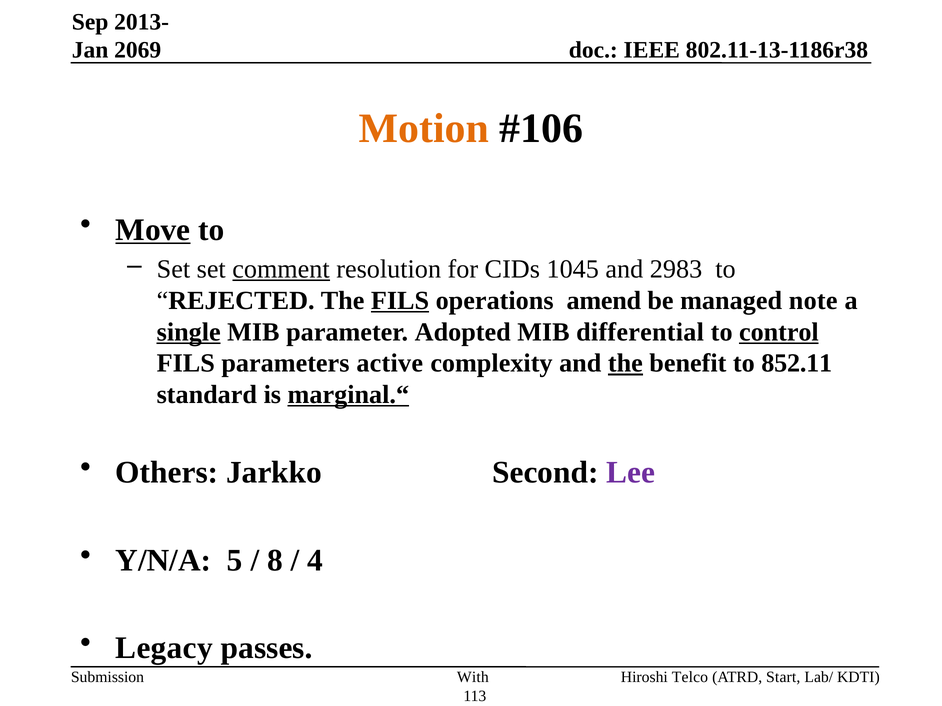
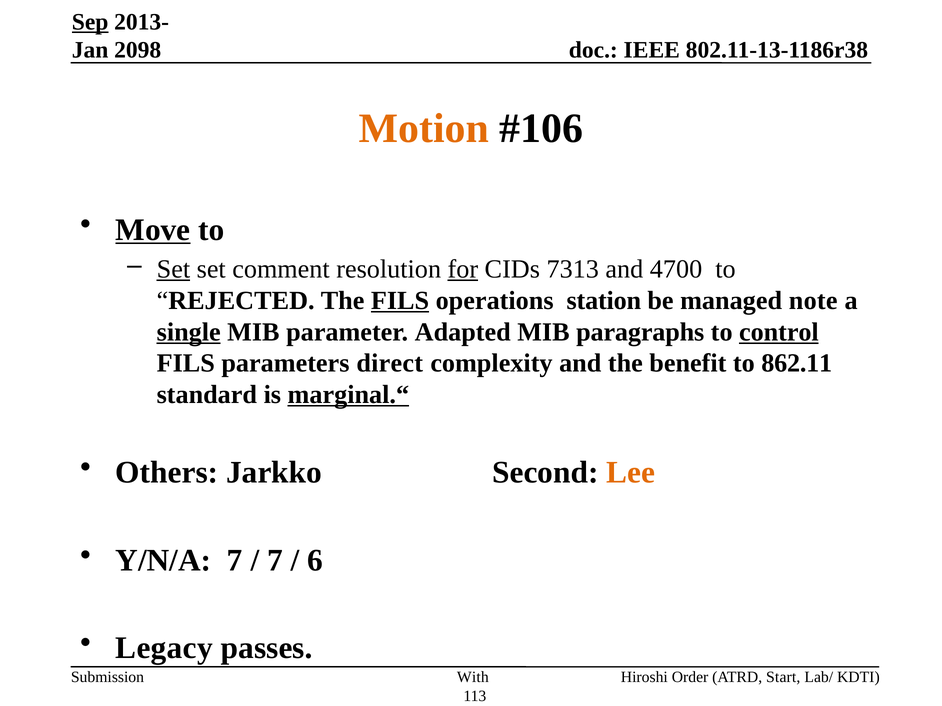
Sep underline: none -> present (90, 22)
2069: 2069 -> 2098 (138, 50)
Set underline: none -> present (173, 269)
comment underline: present -> none (281, 269)
for underline: none -> present (463, 269)
1045: 1045 -> 7313 (573, 269)
2983: 2983 -> 4700 (676, 269)
amend: amend -> station (604, 301)
Adopted: Adopted -> Adapted (463, 332)
differential: differential -> paragraphs (640, 332)
active: active -> direct (390, 364)
the underline: present -> none (625, 364)
852.11: 852.11 -> 862.11 (797, 364)
Lee colour: purple -> orange (631, 473)
Y/N/A 5: 5 -> 7 (235, 561)
8: 8 -> 7 (275, 561)
4: 4 -> 6 (315, 561)
Telco: Telco -> Order (690, 678)
